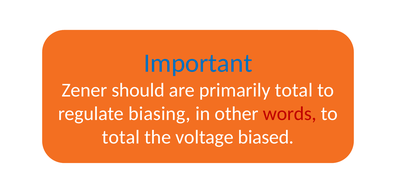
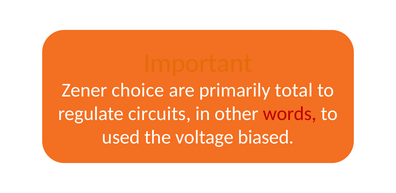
Important colour: blue -> orange (198, 63)
should: should -> choice (138, 90)
biasing: biasing -> circuits (159, 114)
total: total -> used (121, 138)
